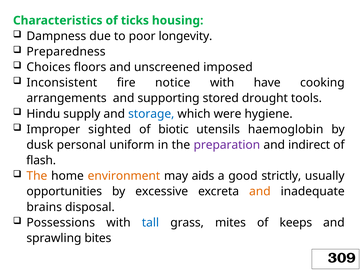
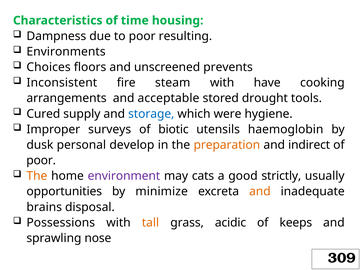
ticks: ticks -> time (135, 21)
longevity: longevity -> resulting (185, 36)
Preparedness: Preparedness -> Environments (66, 52)
imposed: imposed -> prevents (228, 67)
notice: notice -> steam (173, 83)
supporting: supporting -> acceptable (168, 98)
Hindu: Hindu -> Cured (43, 114)
sighted: sighted -> surveys (110, 129)
uniform: uniform -> develop (132, 145)
preparation colour: purple -> orange (227, 145)
flash: flash -> poor (41, 160)
environment colour: orange -> purple (124, 176)
aids: aids -> cats (203, 176)
excessive: excessive -> minimize (162, 192)
tall colour: blue -> orange (150, 223)
mites: mites -> acidic (231, 223)
bites: bites -> nose (98, 238)
